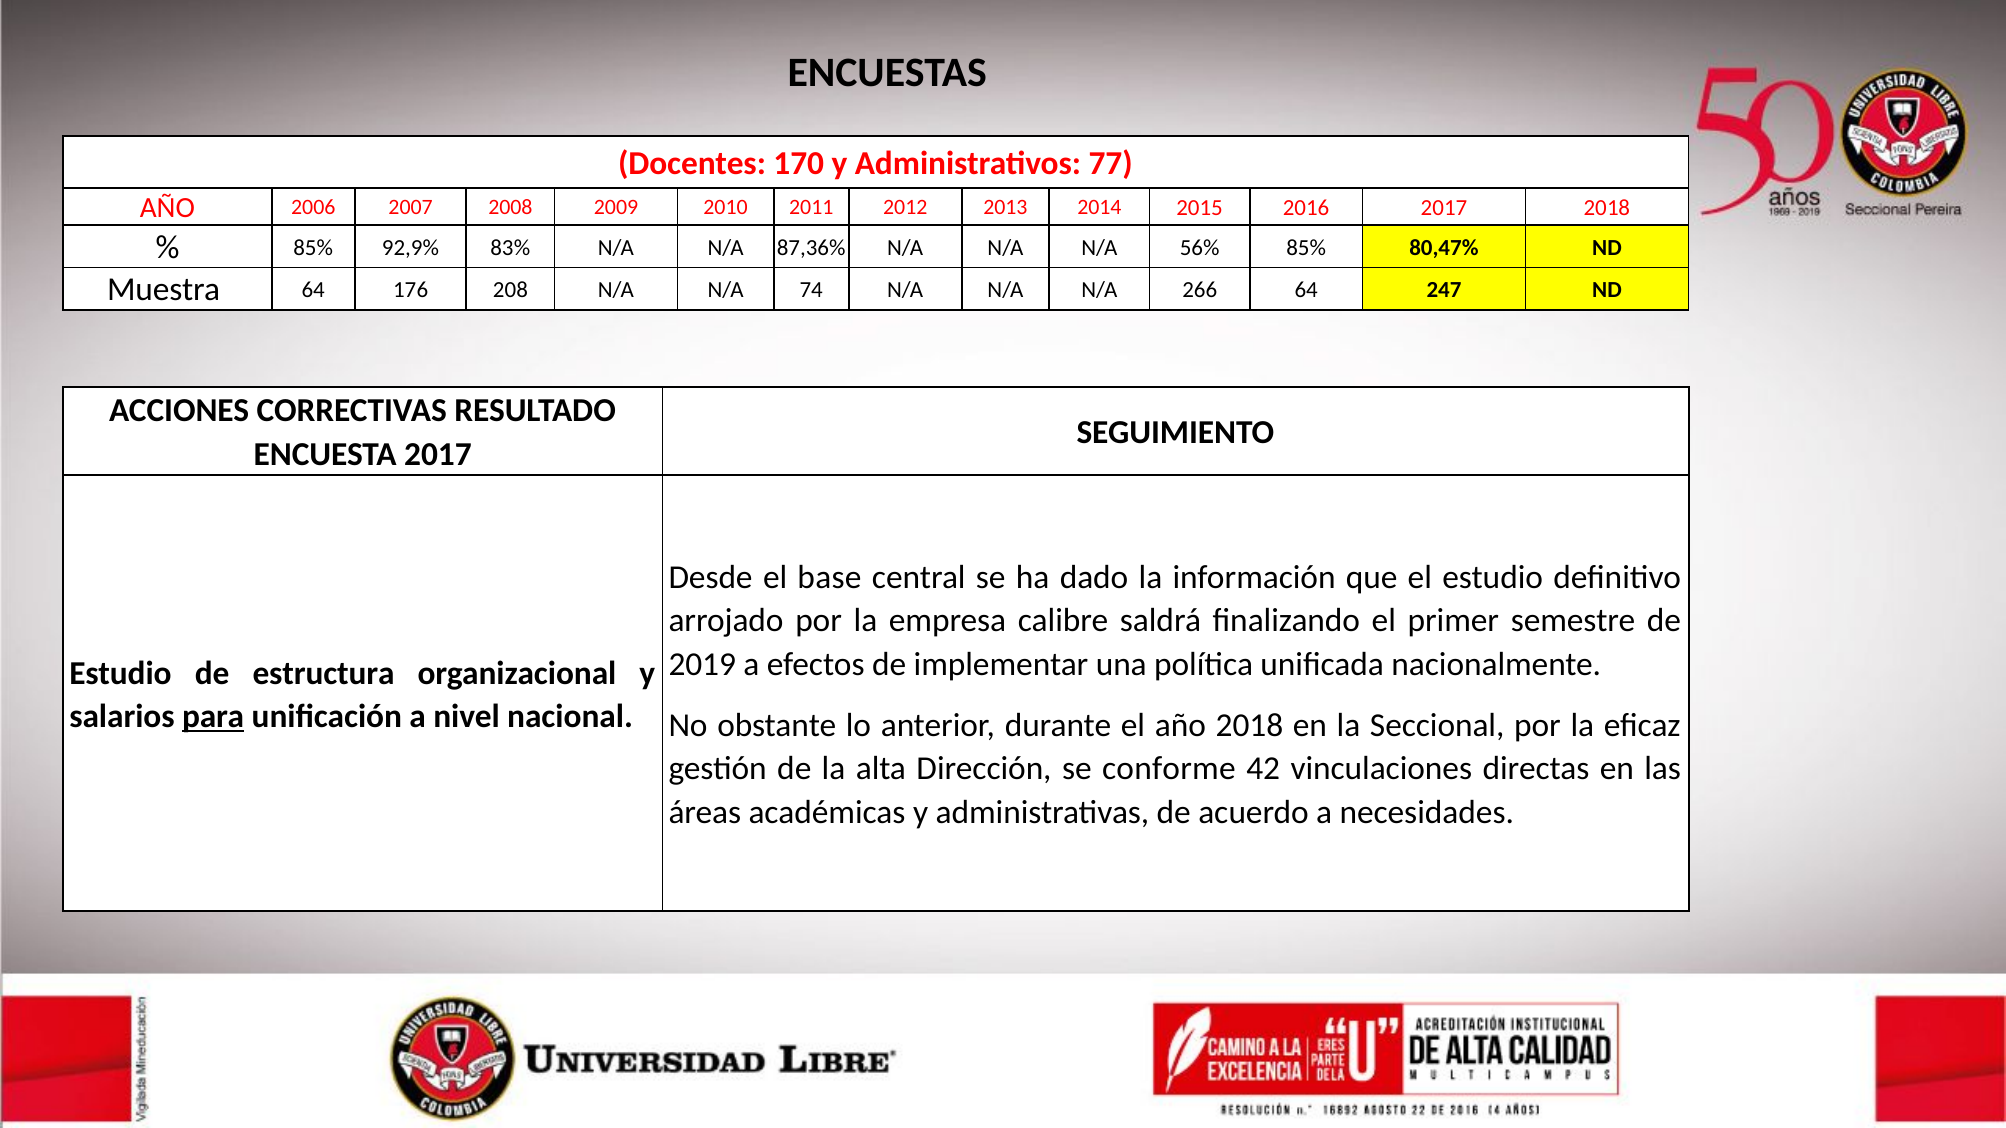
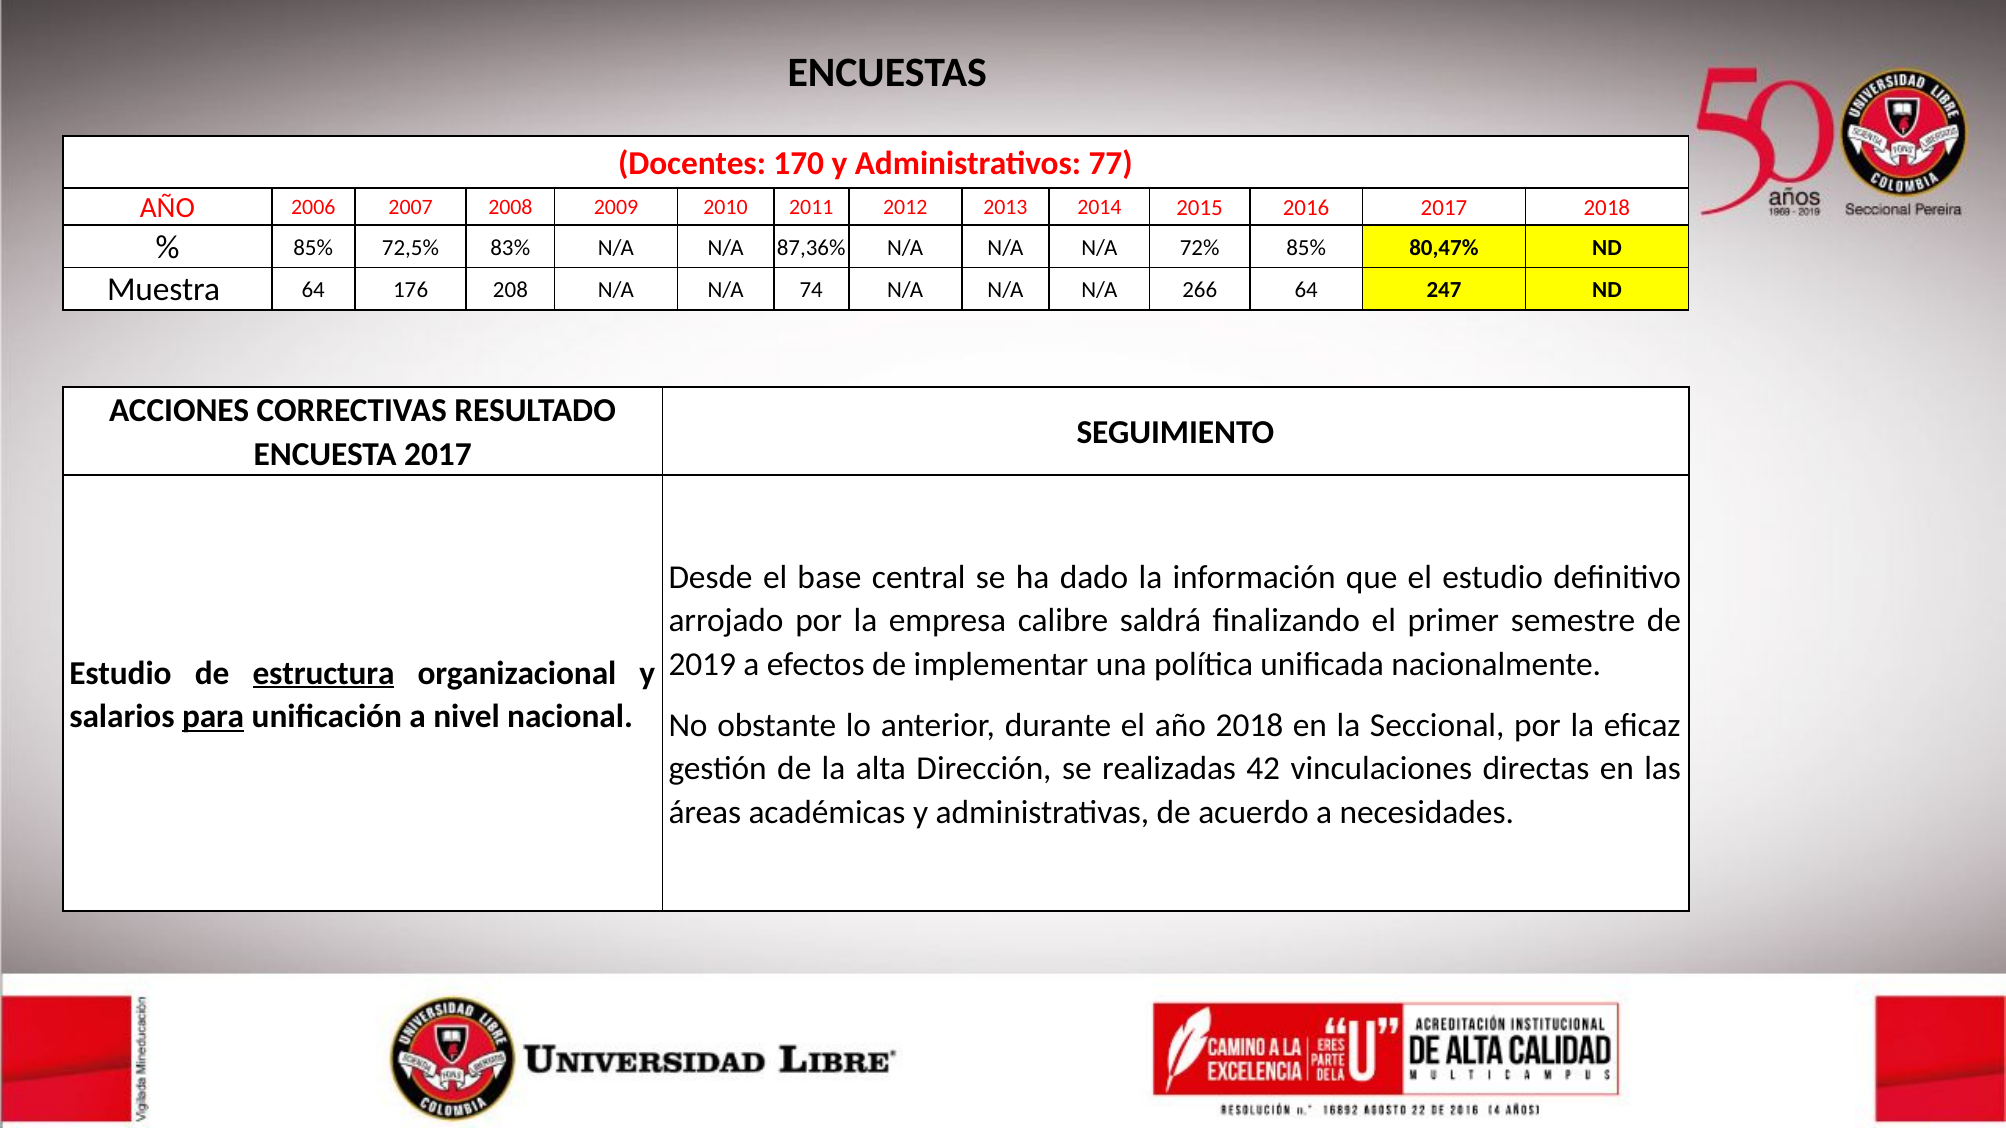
92,9%: 92,9% -> 72,5% (410, 248)
56%: 56% -> 72% (1200, 248)
estructura underline: none -> present (324, 673)
conforme: conforme -> realizadas (1169, 769)
